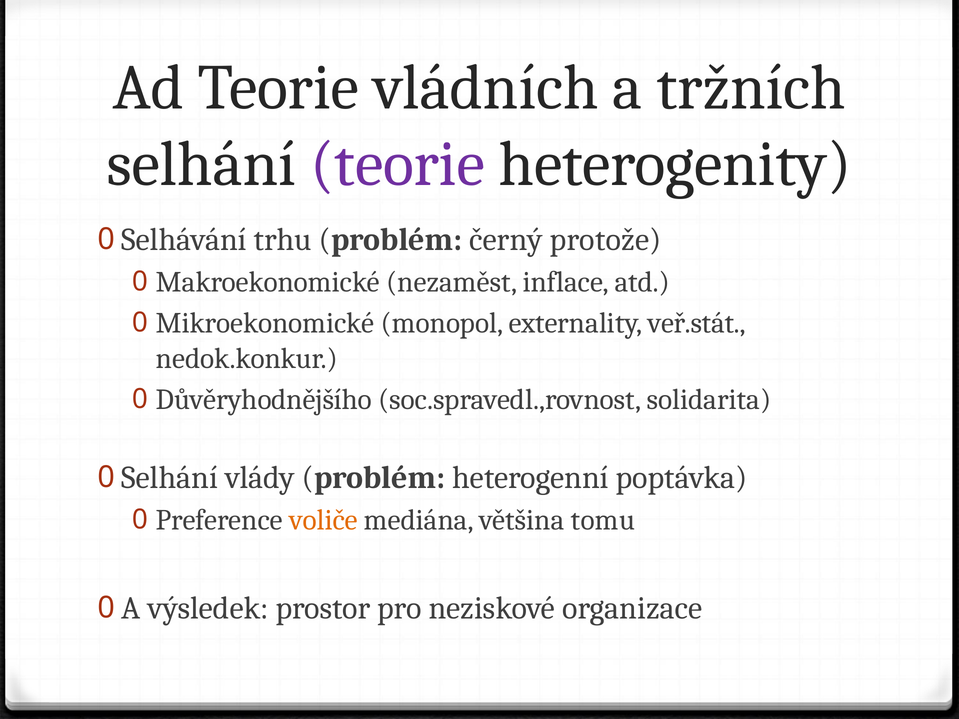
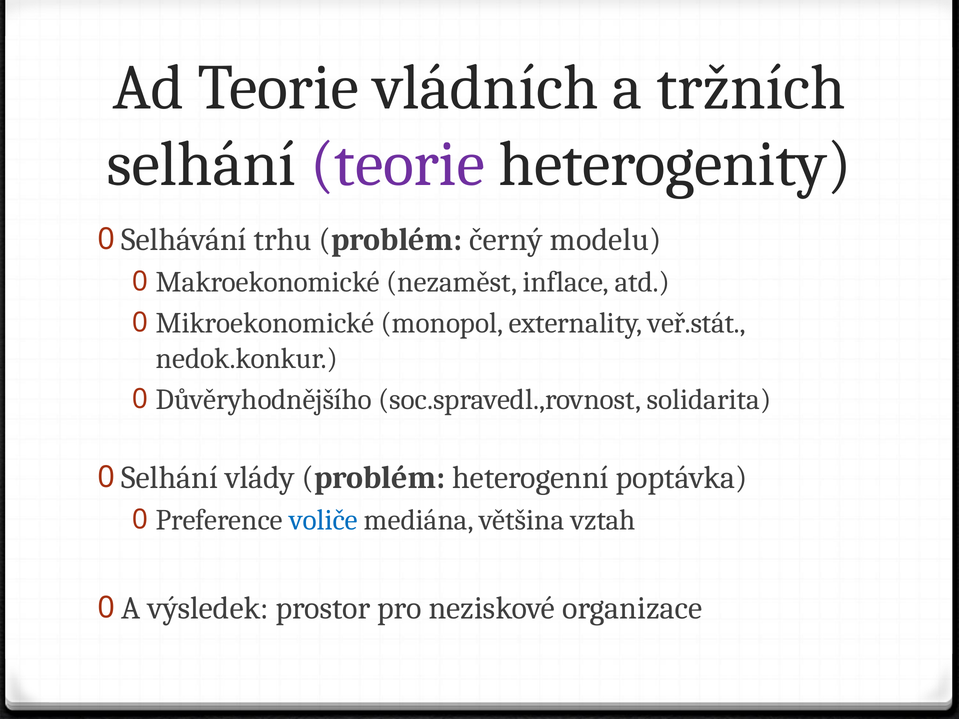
protože: protože -> modelu (606, 240)
voliče colour: orange -> blue (323, 520)
tomu: tomu -> vztah (603, 520)
